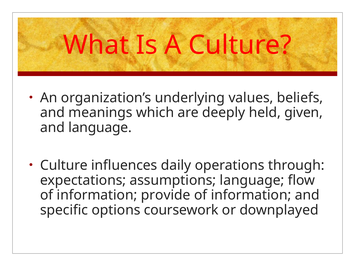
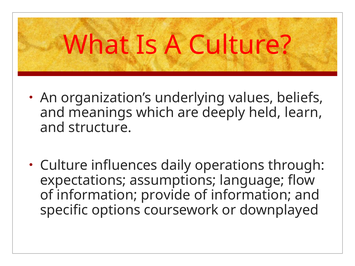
given: given -> learn (303, 113)
and language: language -> structure (100, 128)
